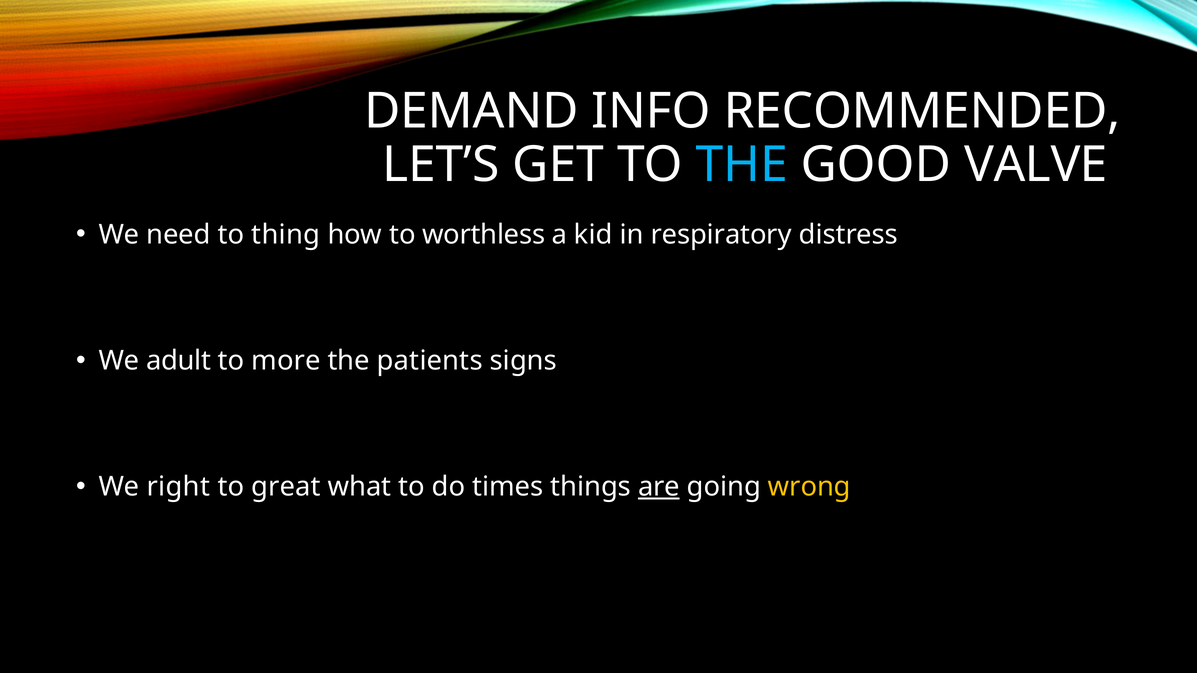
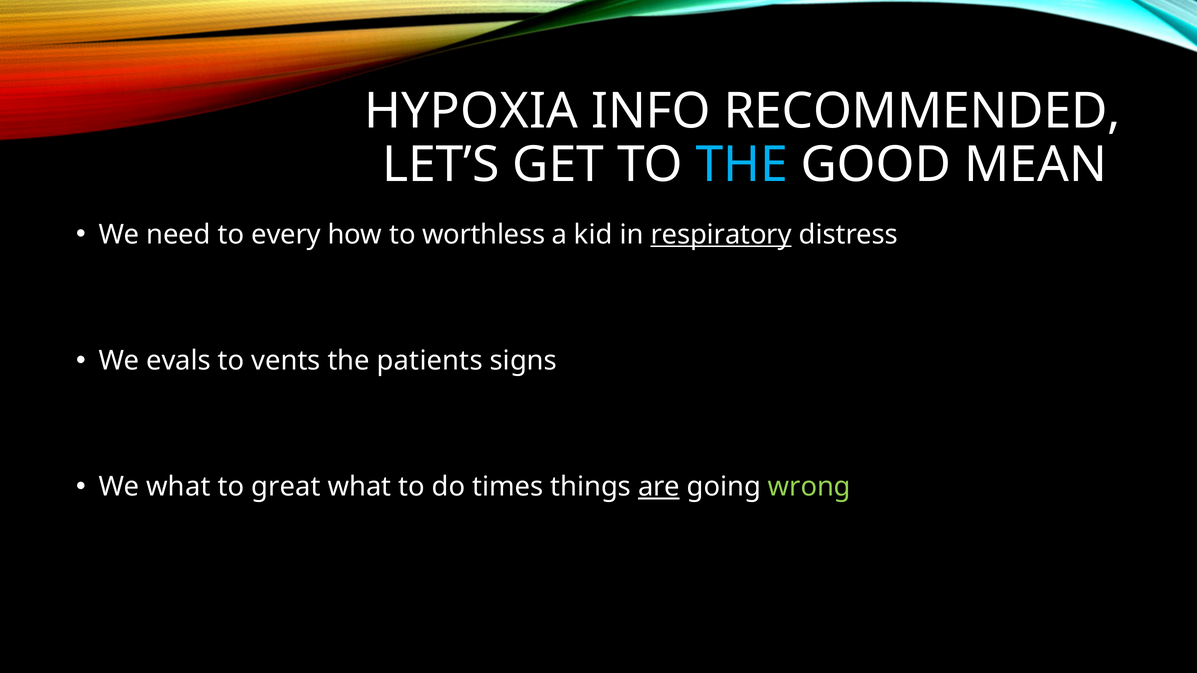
DEMAND: DEMAND -> HYPOXIA (471, 111)
VALVE: VALVE -> MEAN (1036, 165)
thing: thing -> every (286, 235)
respiratory underline: none -> present (721, 235)
adult: adult -> evals (179, 361)
more: more -> vents (286, 361)
We right: right -> what (178, 487)
wrong colour: yellow -> light green (809, 487)
